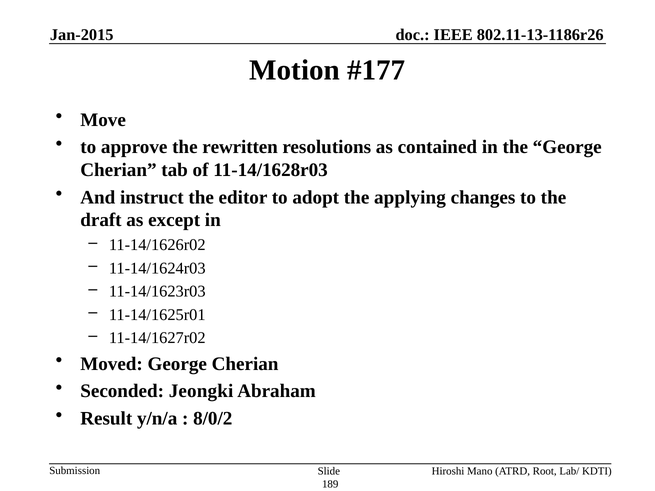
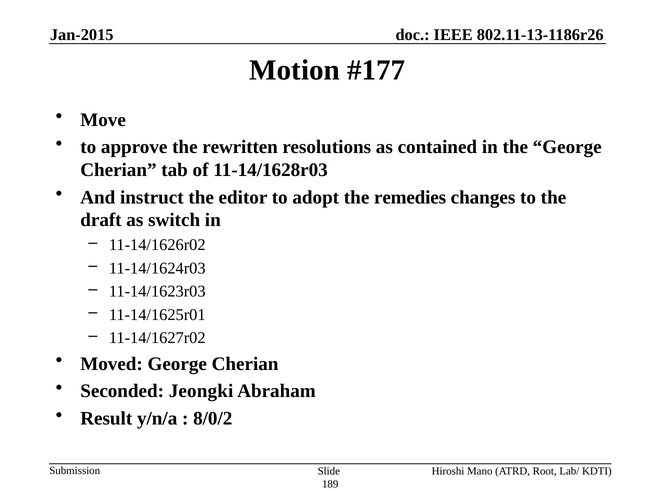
applying: applying -> remedies (410, 197)
except: except -> switch (174, 220)
